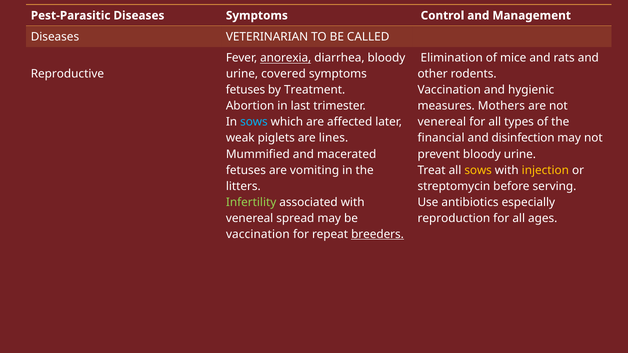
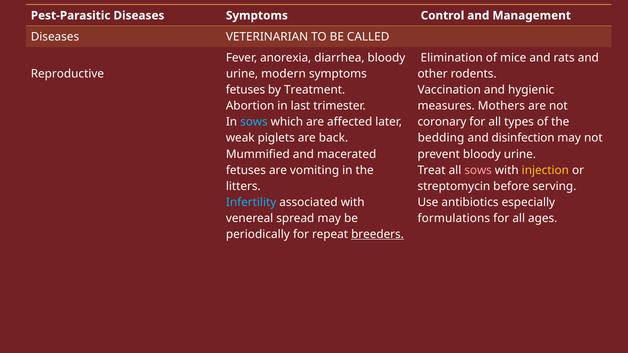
anorexia underline: present -> none (286, 58)
covered: covered -> modern (283, 74)
venereal: venereal -> coronary (442, 122)
lines: lines -> back (333, 138)
financial: financial -> bedding (441, 138)
sows colour: yellow -> pink (478, 170)
Infertility colour: light green -> light blue (251, 202)
reproduction: reproduction -> formulations (454, 218)
vaccination: vaccination -> periodically (258, 234)
